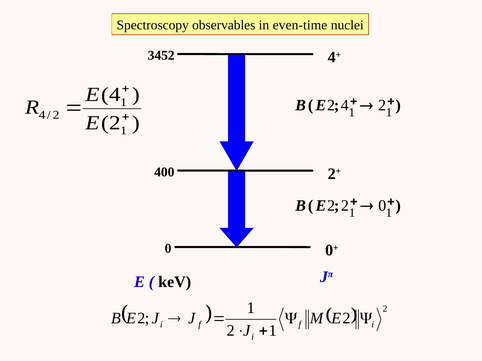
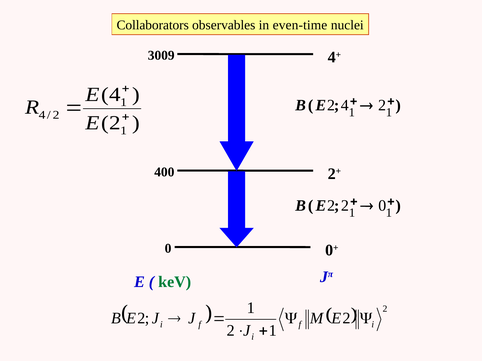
Spectroscopy: Spectroscopy -> Collaborators (153, 25)
3452: 3452 -> 3009 (161, 56)
keV colour: black -> green (175, 282)
